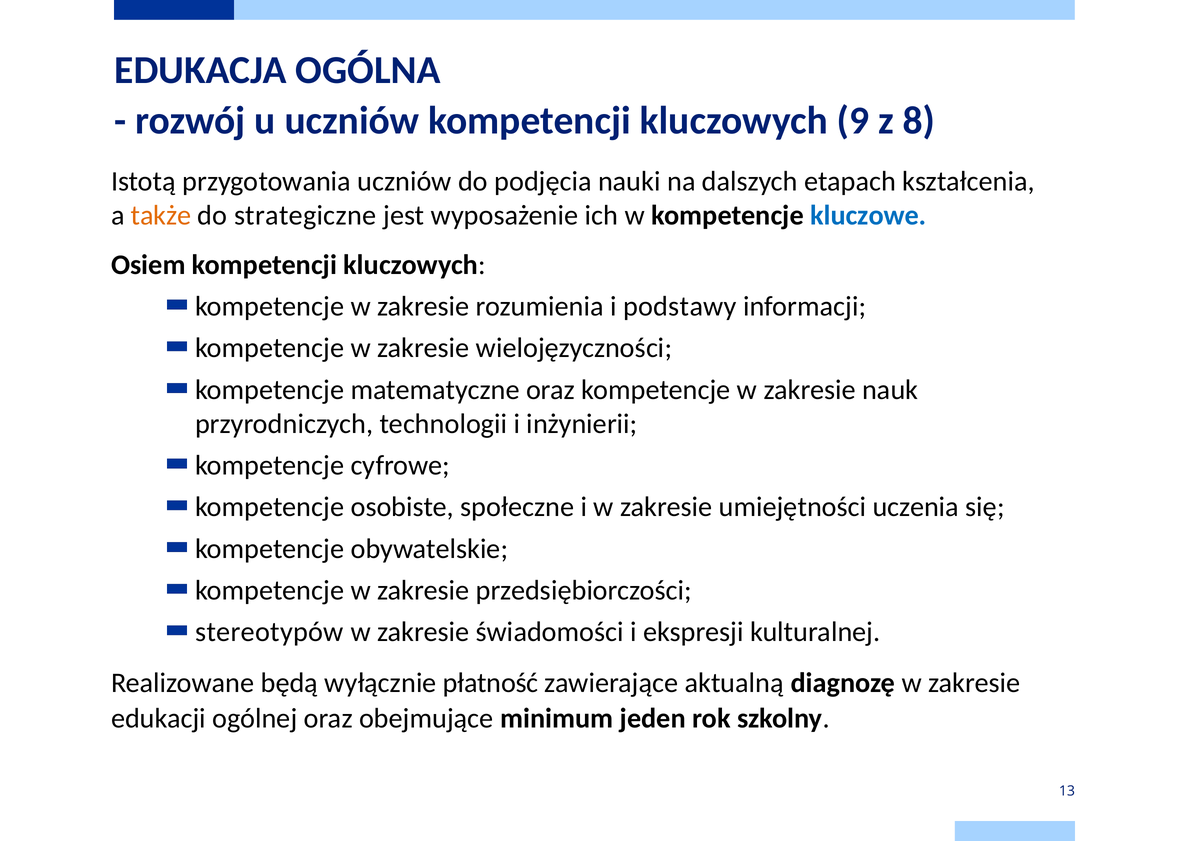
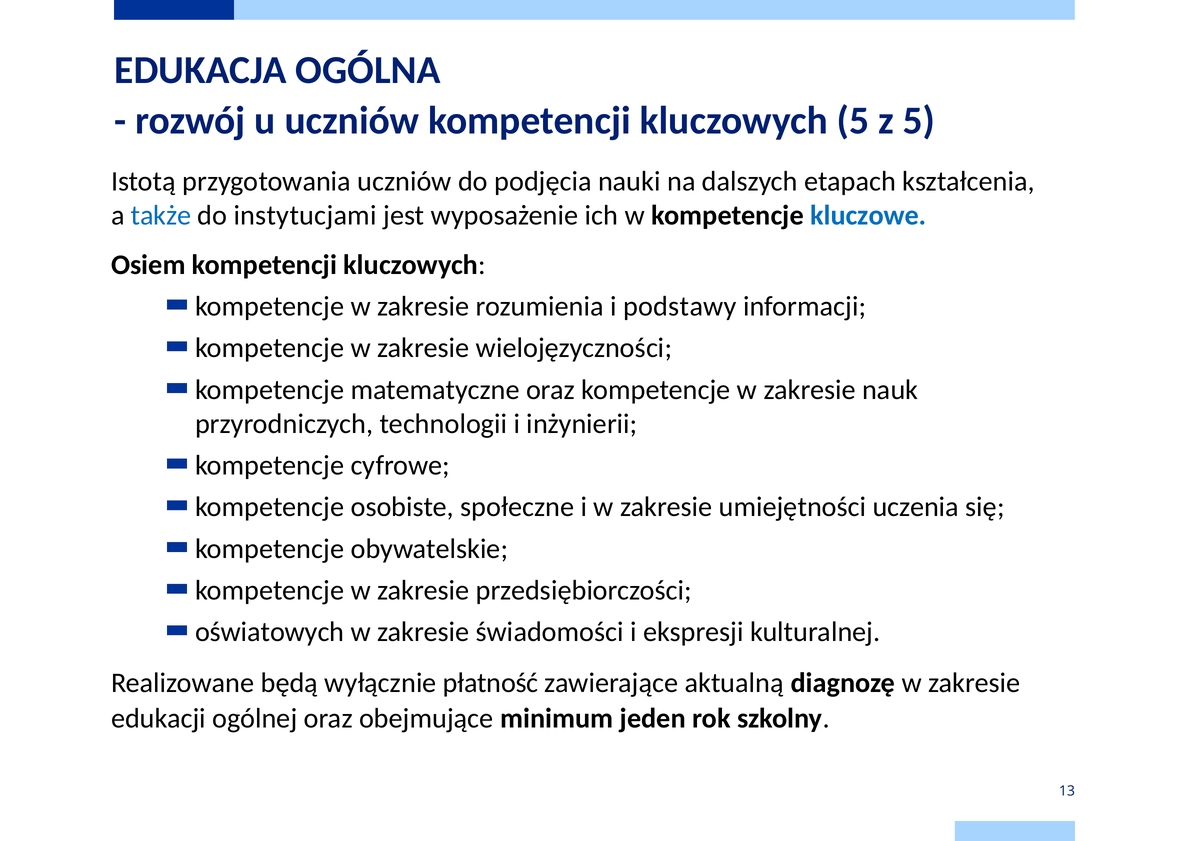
kluczowych 9: 9 -> 5 (853, 121)
z 8: 8 -> 5 (919, 121)
także colour: orange -> blue (161, 215)
strategiczne: strategiczne -> instytucjami (305, 215)
stereotypów: stereotypów -> oświatowych (270, 632)
